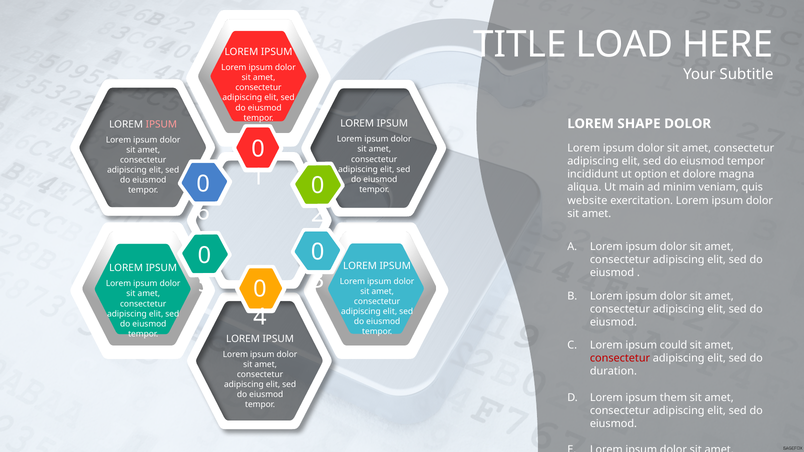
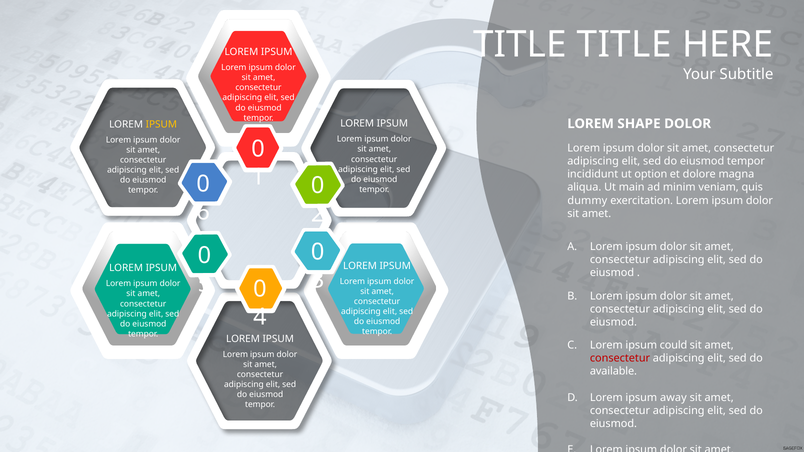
TITLE LOAD: LOAD -> TITLE (624, 45)
IPSUM colour: pink -> yellow (161, 124)
website: website -> dummy (587, 201)
duration: duration -> available (613, 372)
them: them -> away (673, 398)
